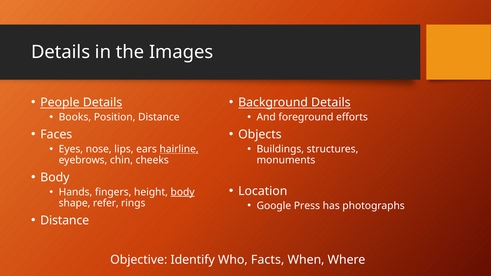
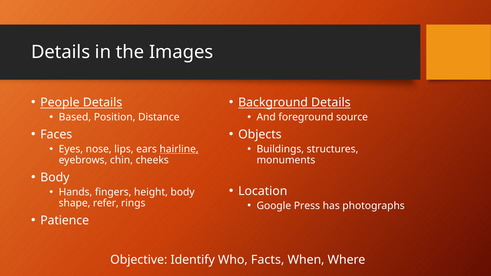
Books: Books -> Based (75, 117)
efforts: efforts -> source (352, 117)
body underline: present -> none (183, 192)
Distance: Distance -> Patience (65, 221)
